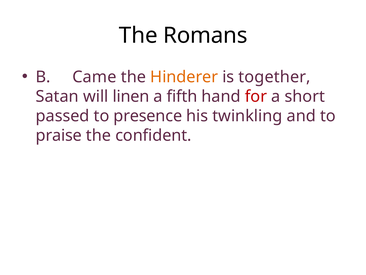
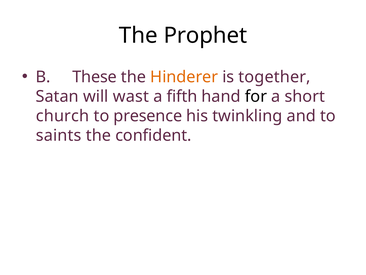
Romans: Romans -> Prophet (205, 35)
Came: Came -> These (95, 77)
linen: linen -> wast (131, 96)
for colour: red -> black (256, 96)
passed: passed -> church (62, 116)
praise: praise -> saints (59, 135)
